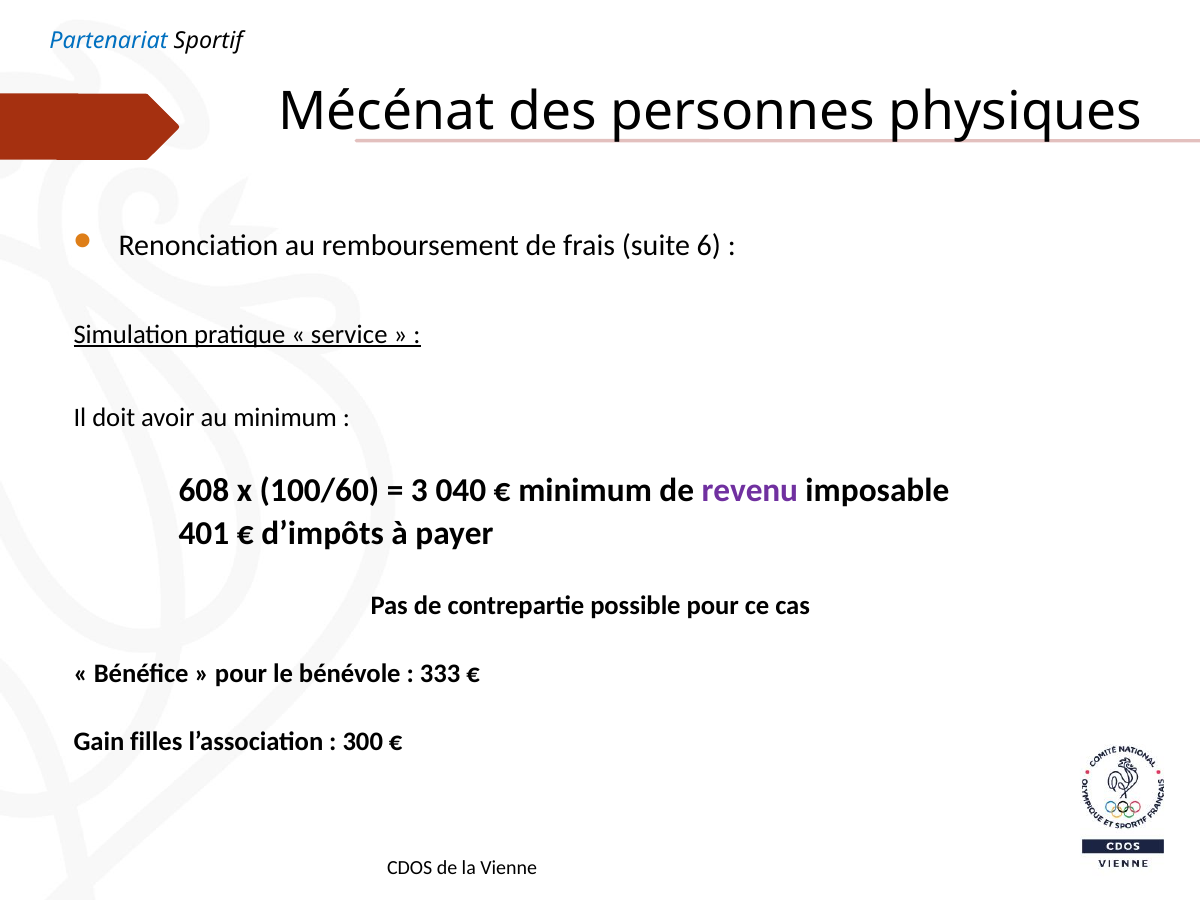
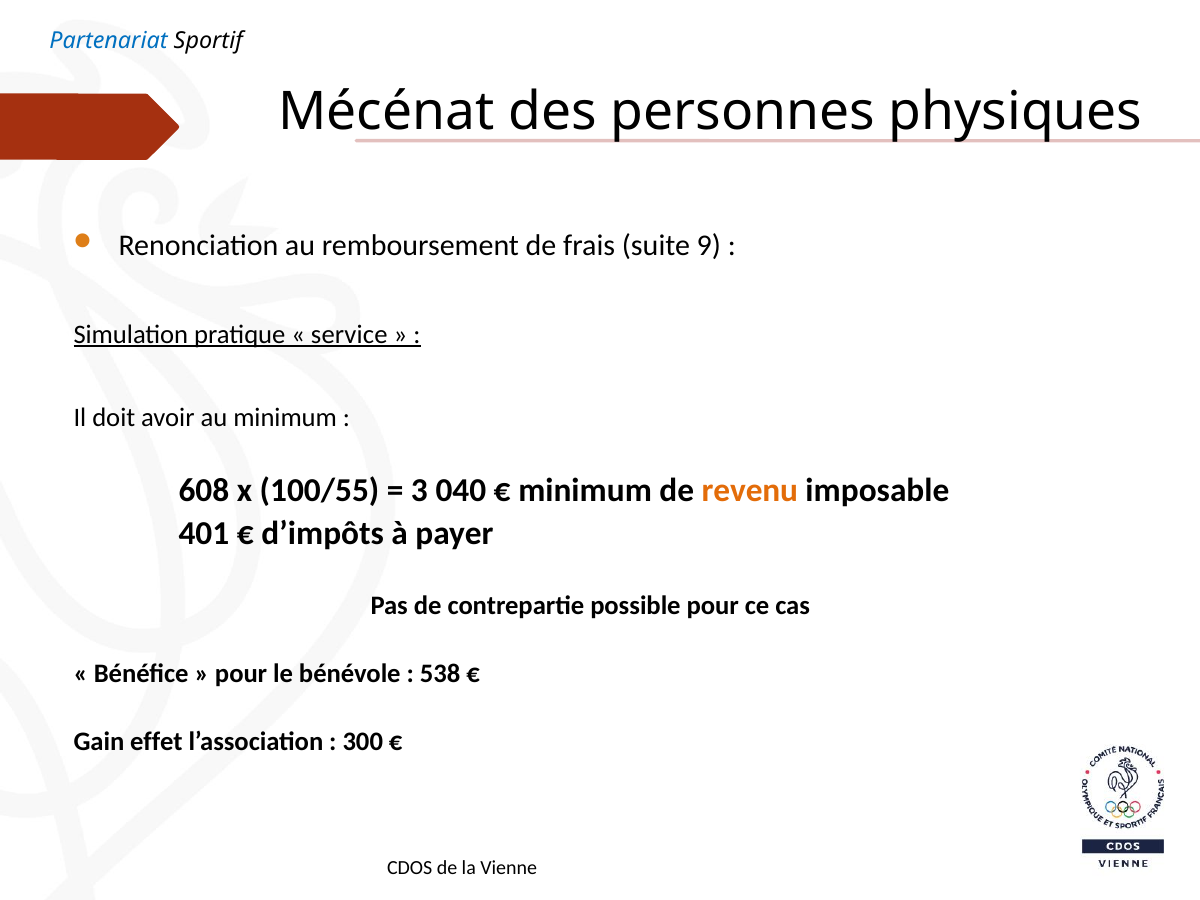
6: 6 -> 9 (709, 245)
100/60: 100/60 -> 100/55 (320, 491)
revenu colour: purple -> orange (750, 491)
333: 333 -> 538 (440, 673)
filles: filles -> effet (156, 742)
